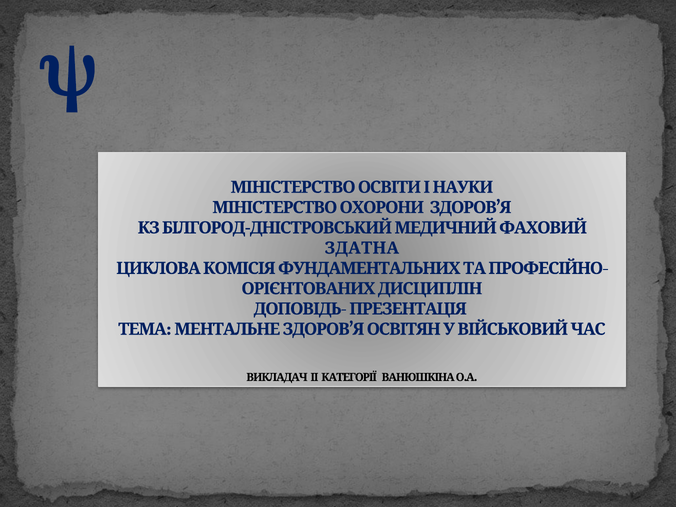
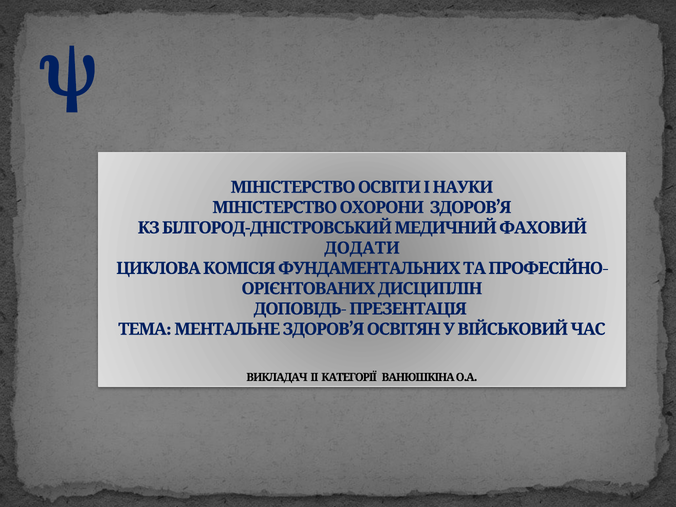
ЗДАТНА: ЗДАТНА -> ДОДАТИ (362, 248)
